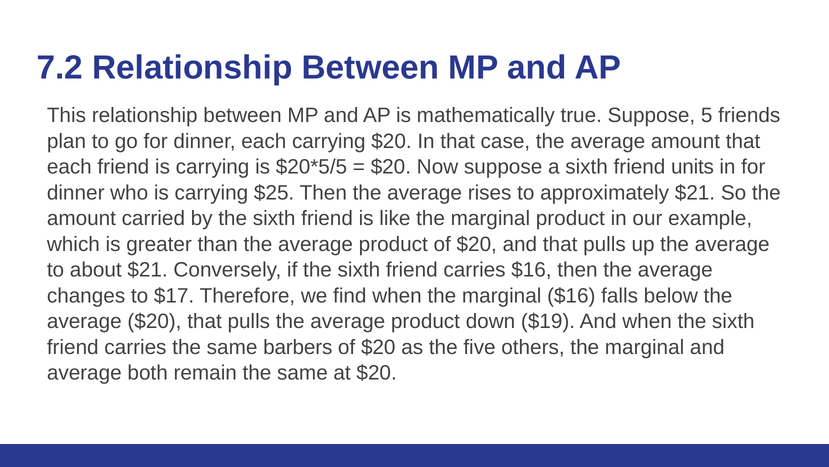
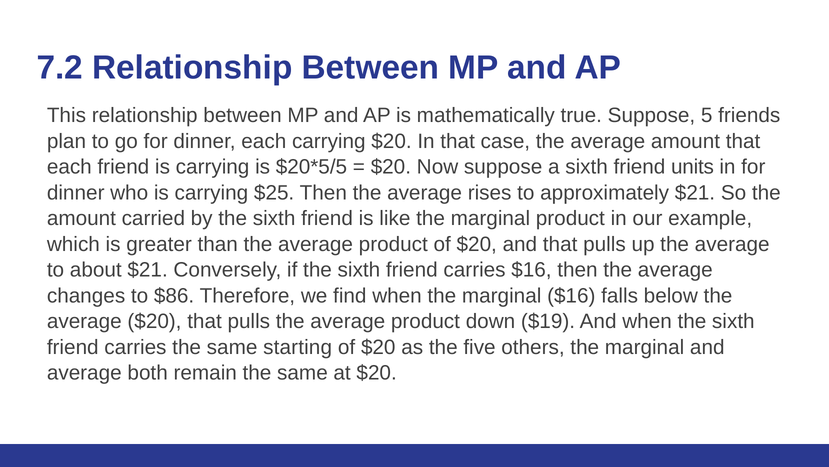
$17: $17 -> $86 (174, 295)
barbers: barbers -> starting (298, 347)
